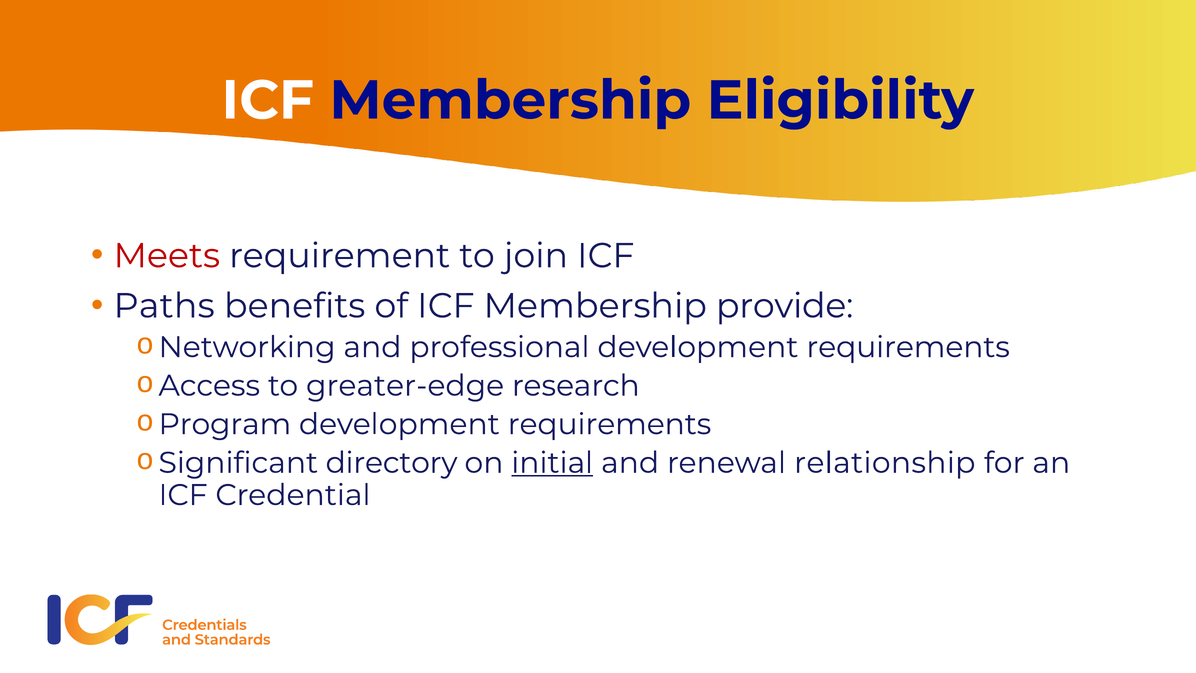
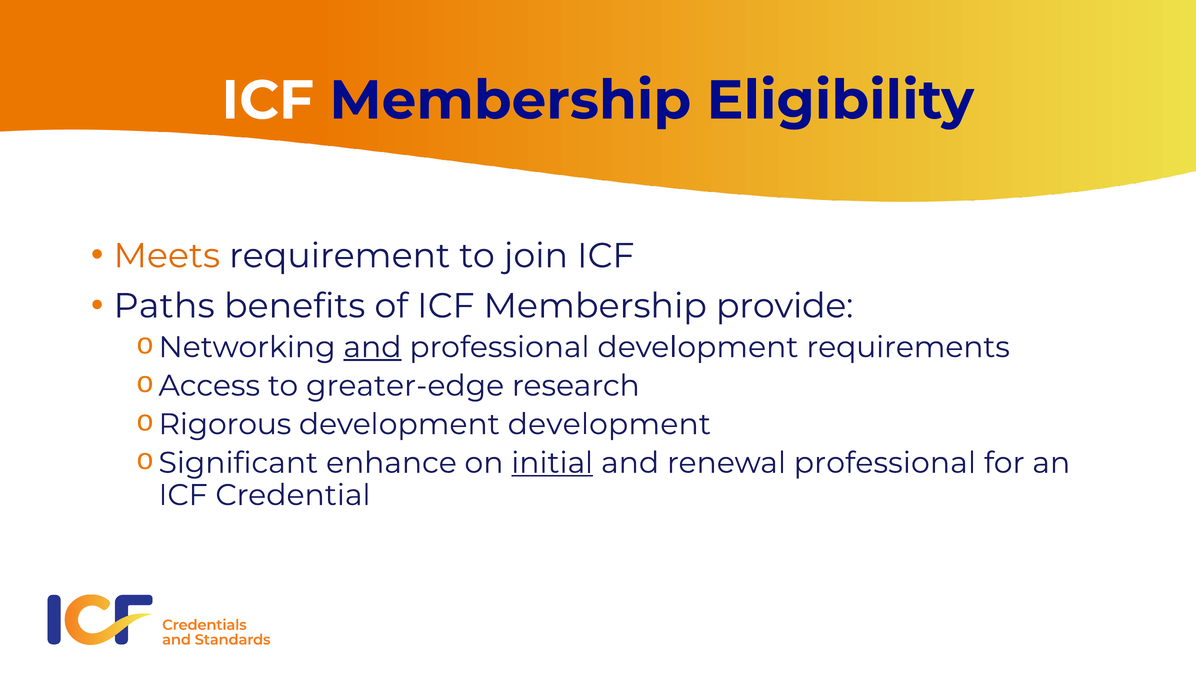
Meets colour: red -> orange (167, 256)
and underline: none -> present (372, 347)
Program: Program -> Rigorous (225, 424)
requirements: requirements -> development (609, 424)
directory: directory -> enhance (391, 463)
renewal relationship: relationship -> professional (885, 463)
